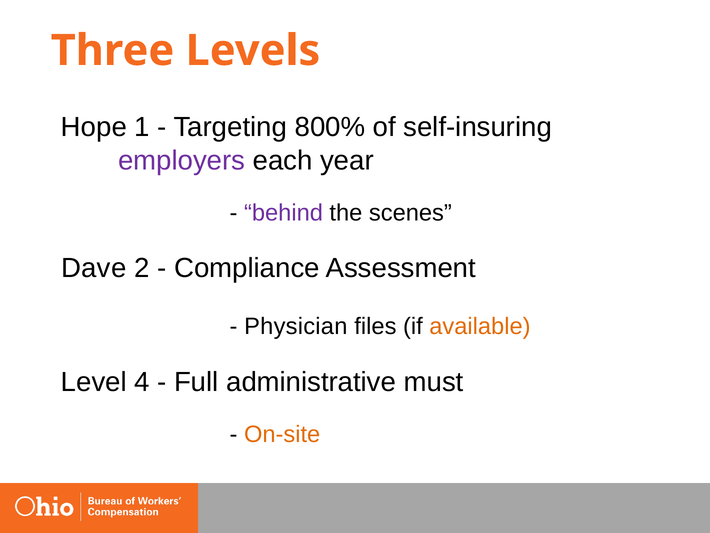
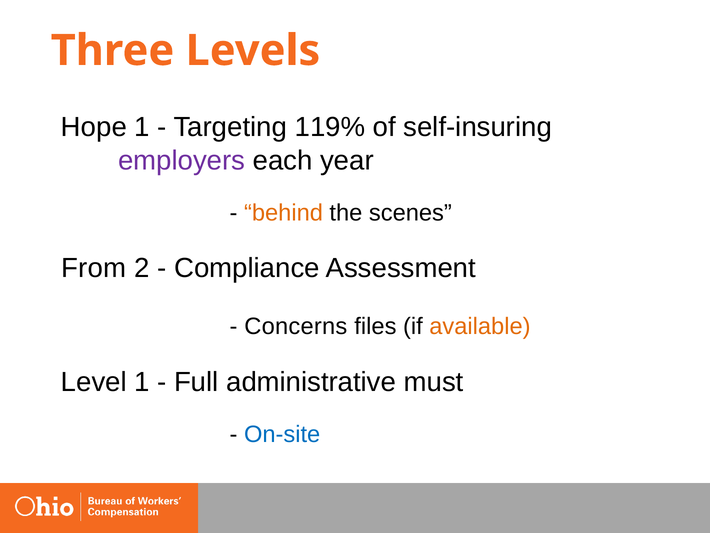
800%: 800% -> 119% (330, 127)
behind colour: purple -> orange (284, 213)
Dave: Dave -> From (94, 268)
Physician: Physician -> Concerns (296, 326)
Level 4: 4 -> 1 (142, 382)
On-site colour: orange -> blue (282, 434)
